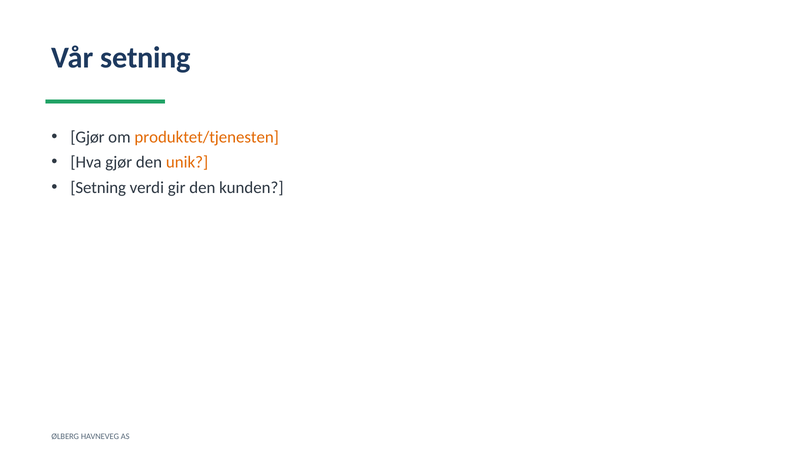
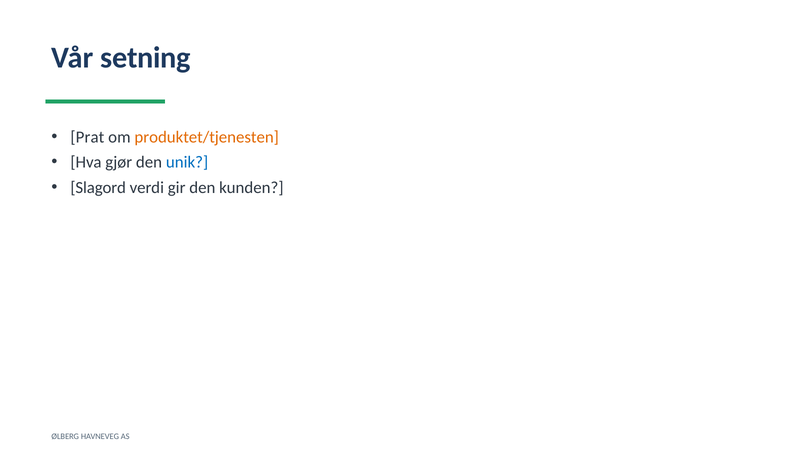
Gjør: Gjør -> Prat (87, 137)
unik colour: orange -> blue (187, 162)
Setning: Setning -> Slagord (98, 188)
